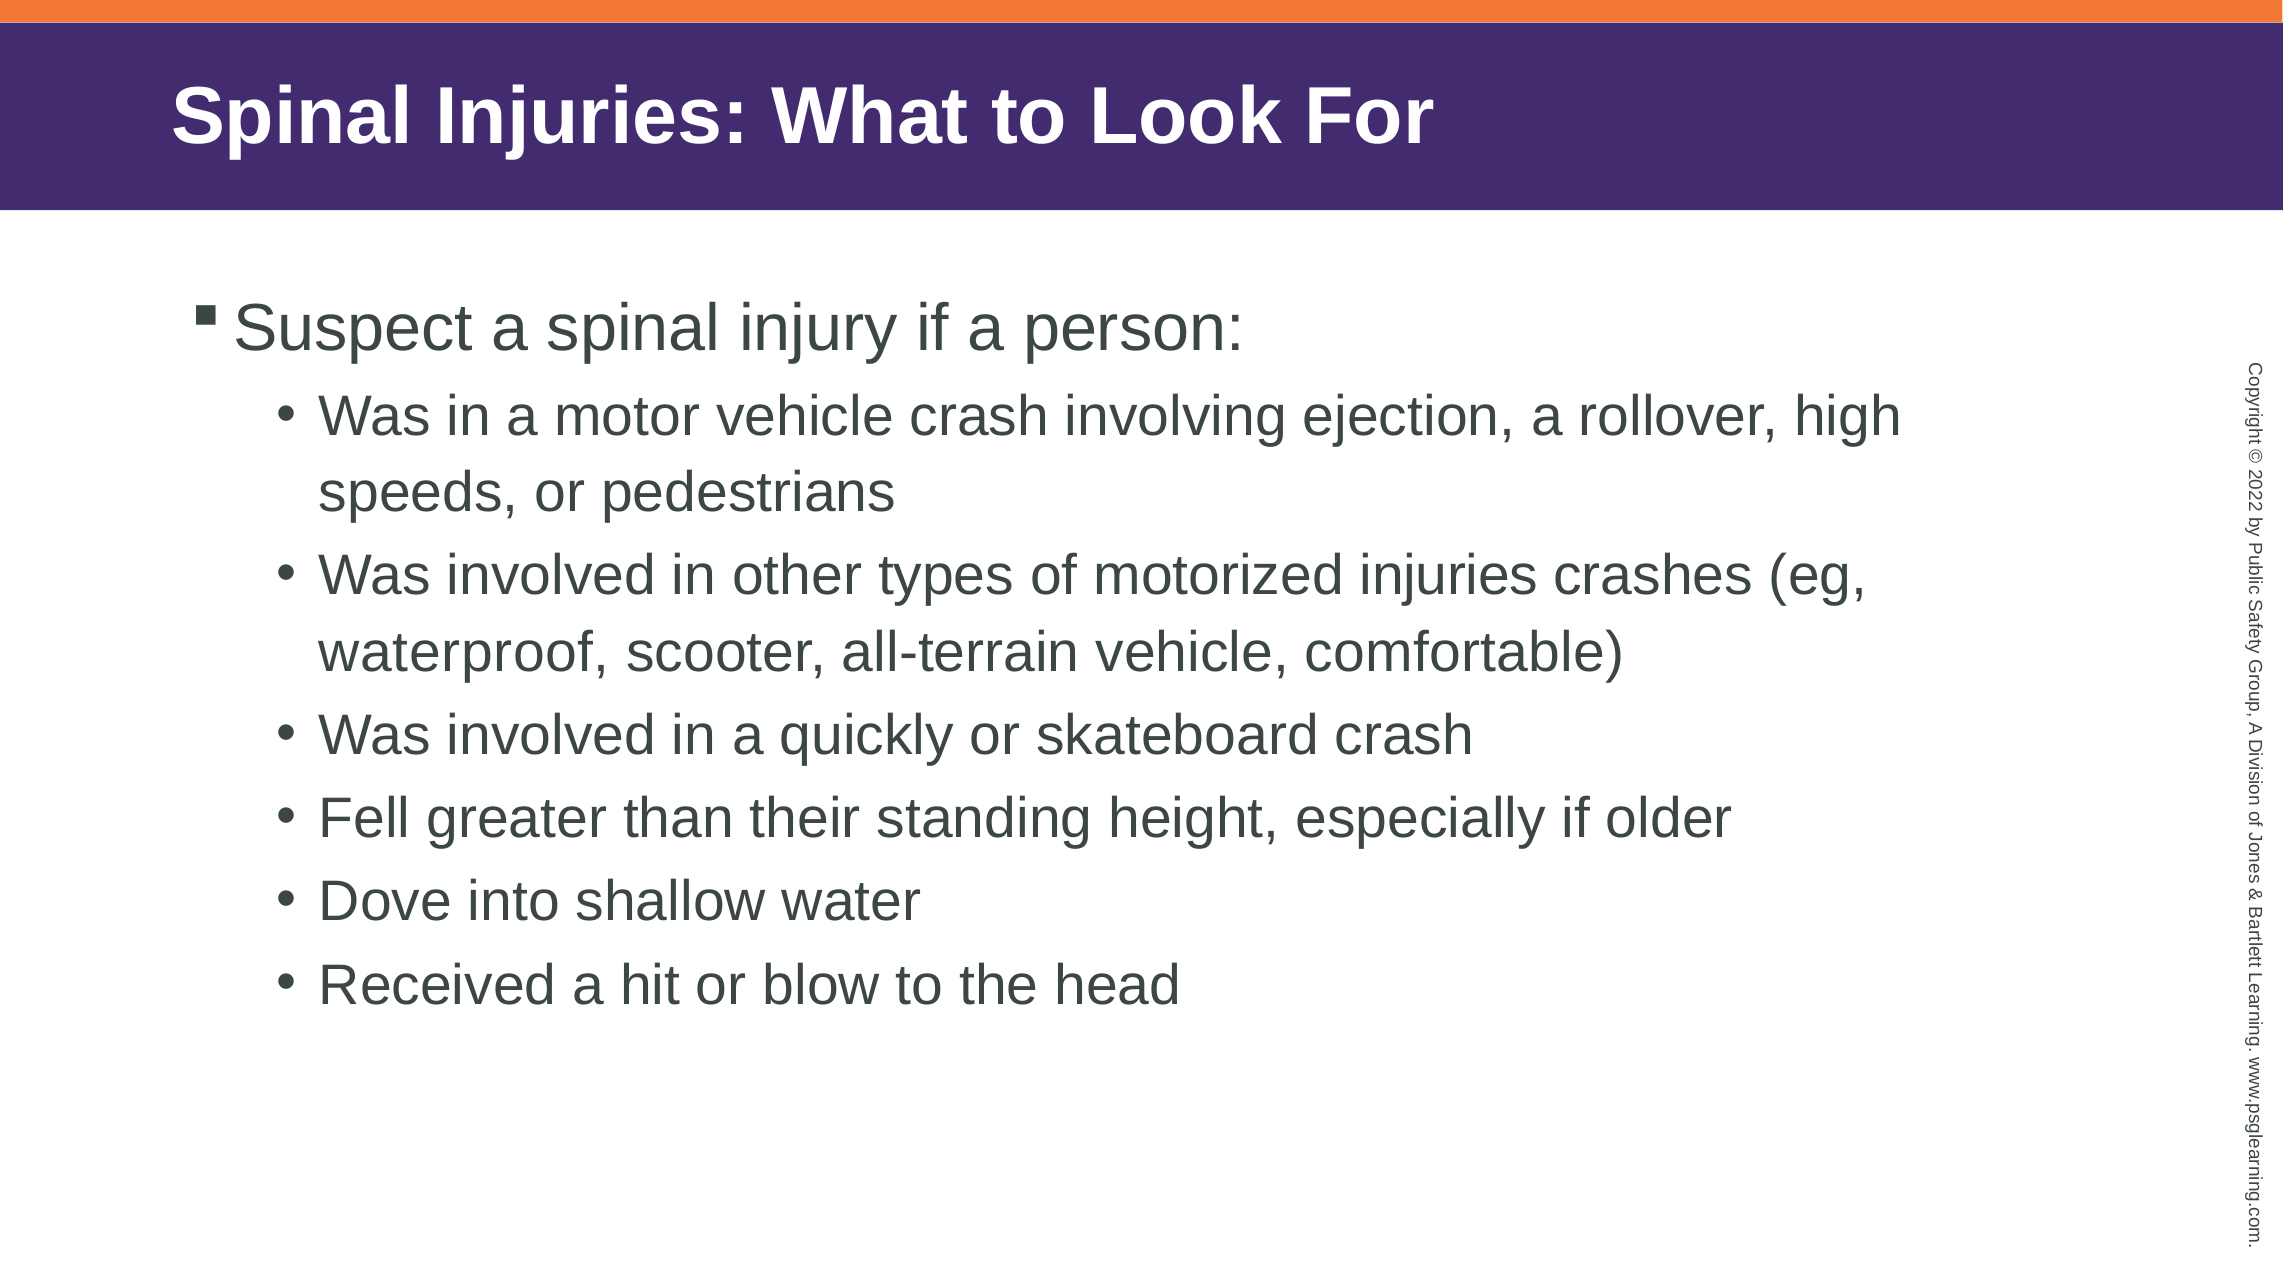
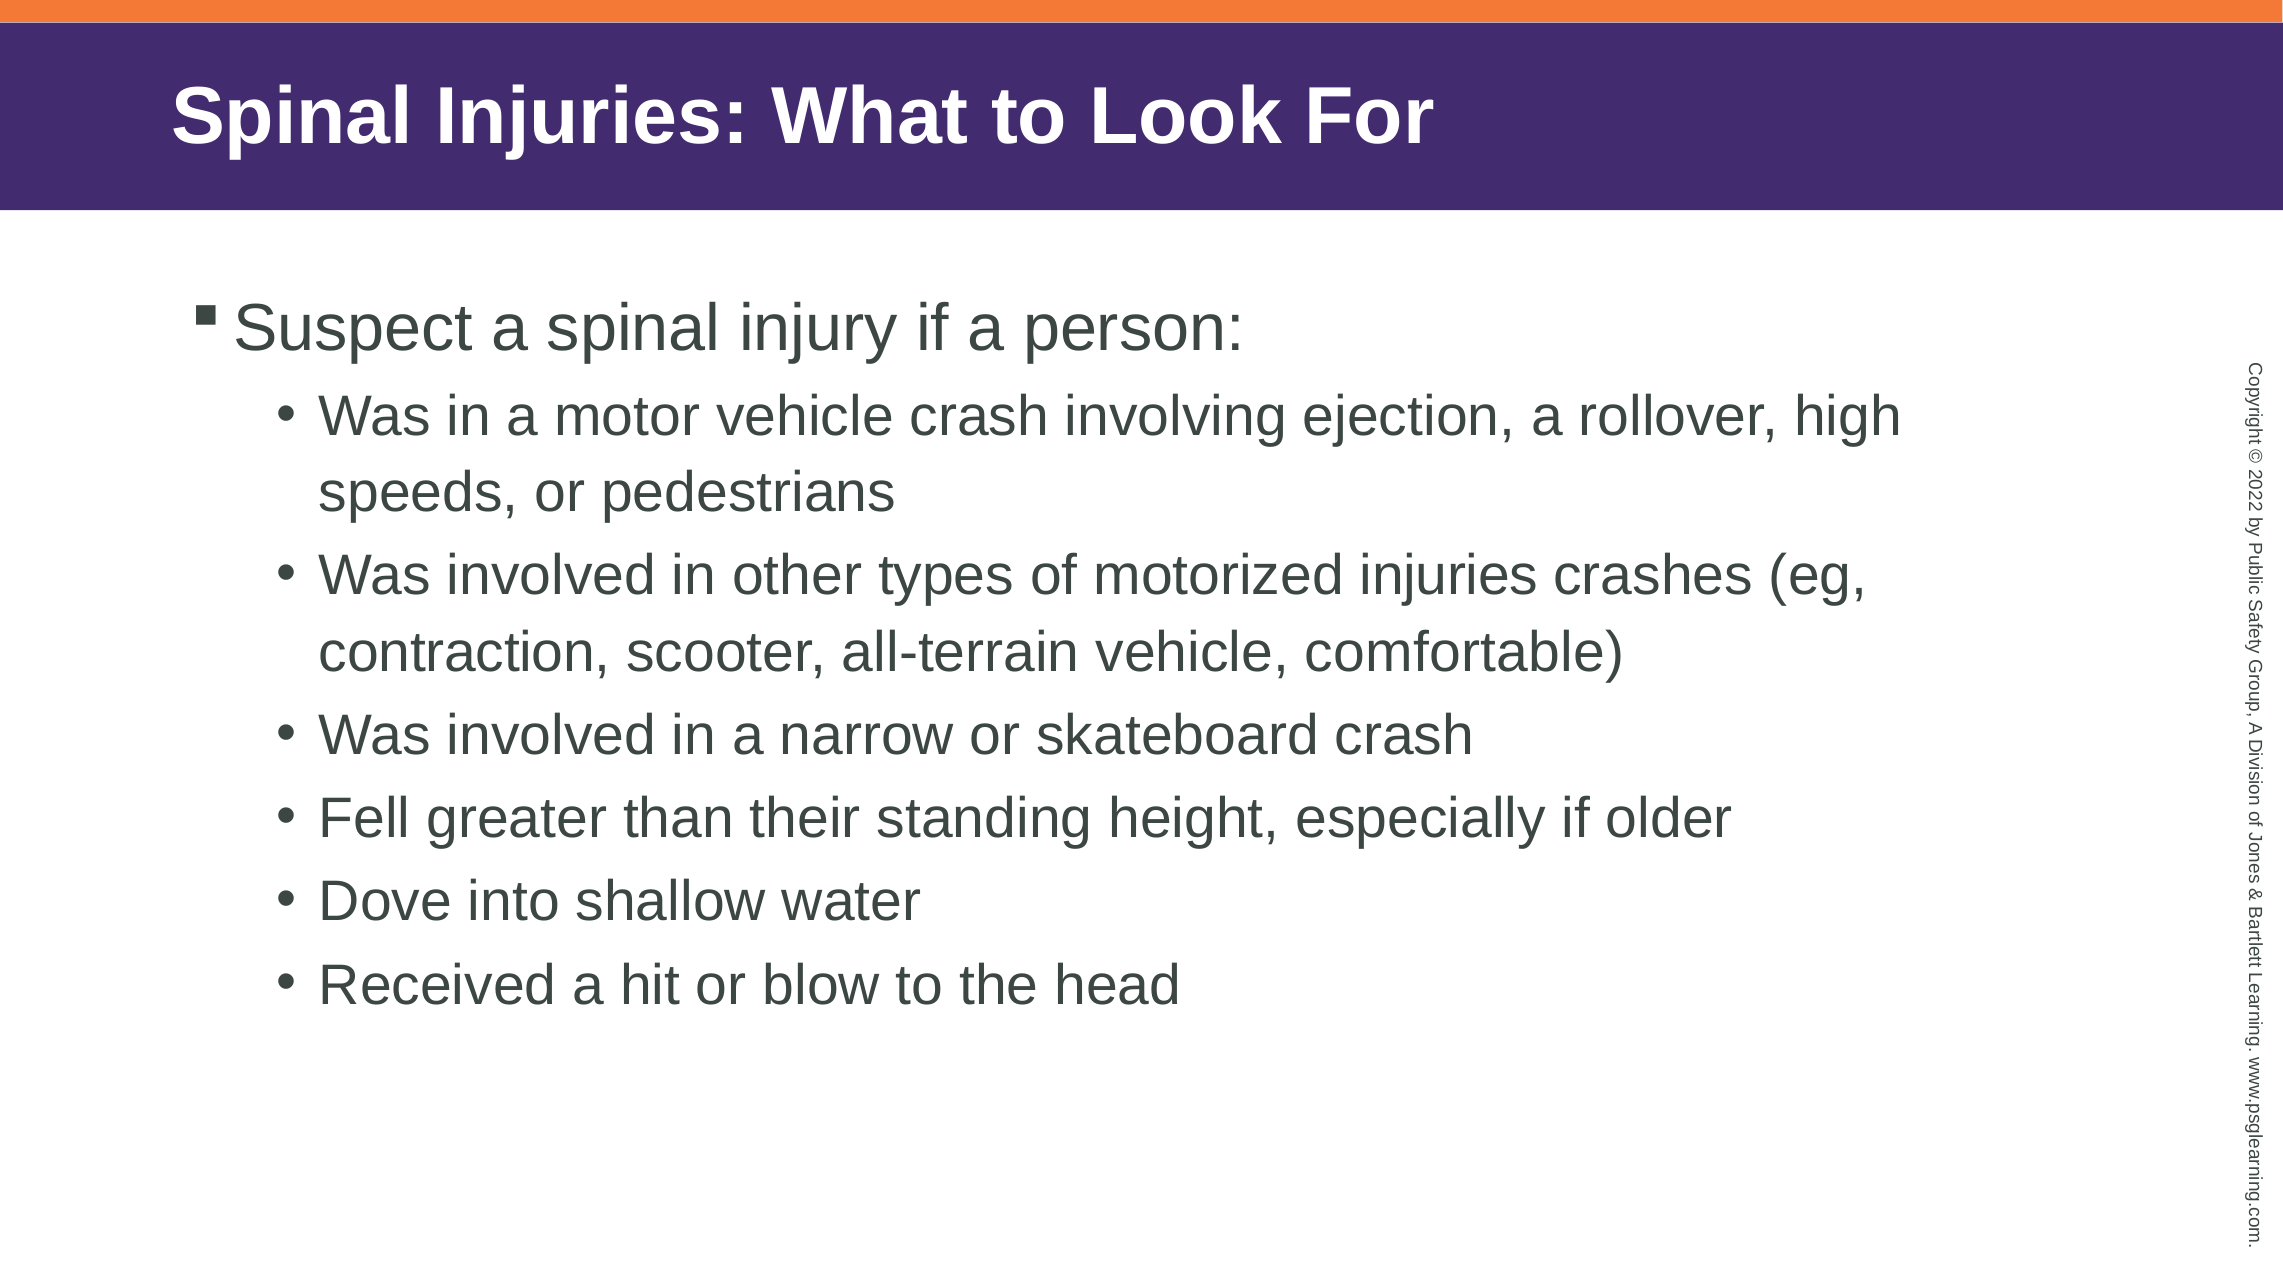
waterproof: waterproof -> contraction (465, 652)
quickly: quickly -> narrow (867, 736)
